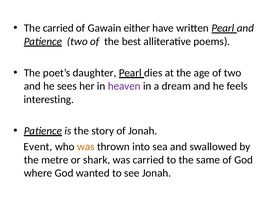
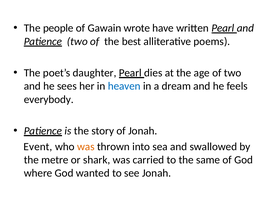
The carried: carried -> people (58, 28)
either: either -> wrote (137, 28)
heaven colour: purple -> blue (124, 86)
interesting: interesting -> everybody (49, 100)
